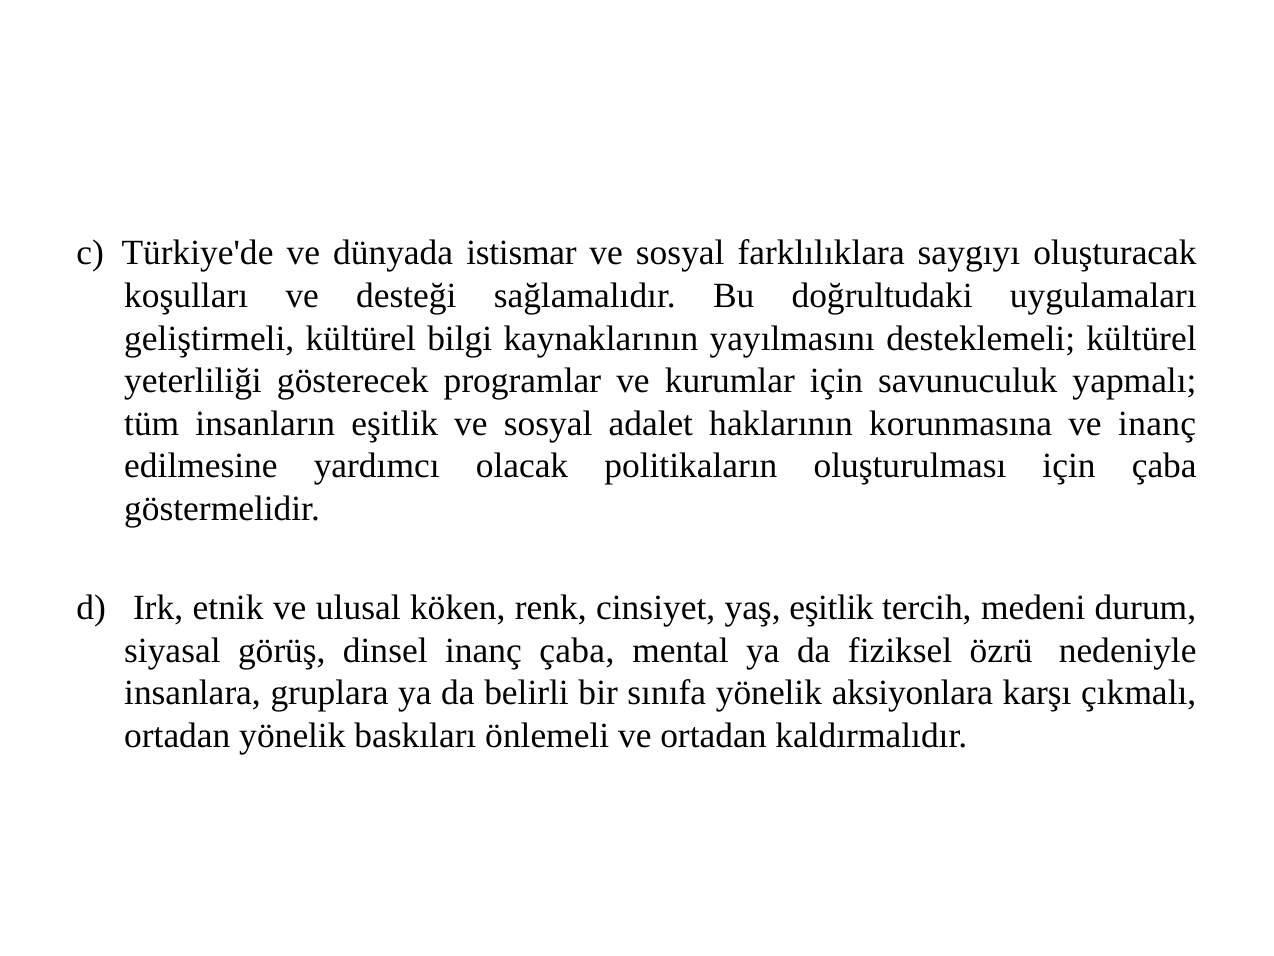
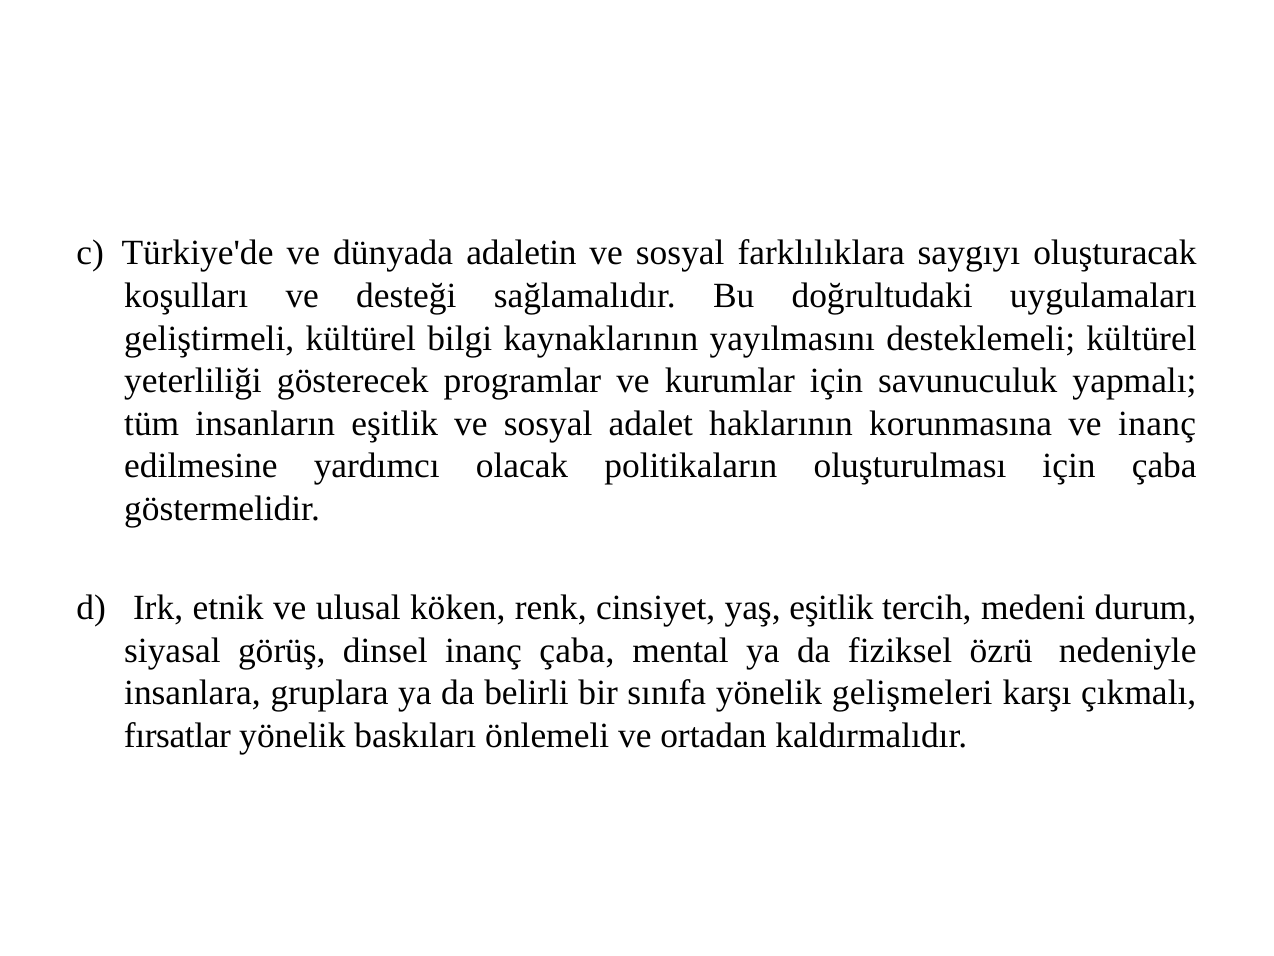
istismar: istismar -> adaletin (521, 253)
aksiyonlara: aksiyonlara -> gelişmeleri (912, 693)
ortadan: ortadan -> fırsatlar (177, 735)
